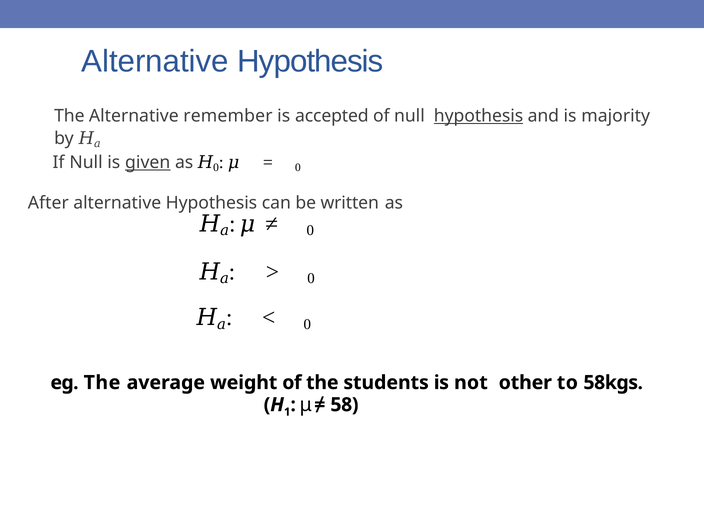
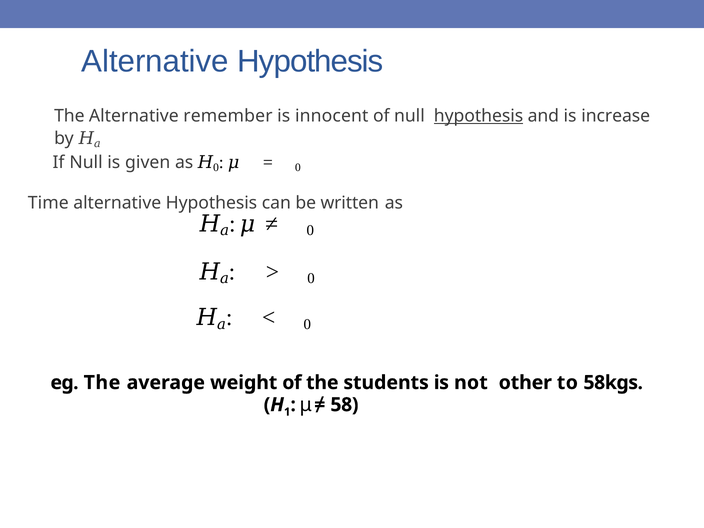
accepted: accepted -> innocent (332, 116)
majority: majority -> increase (616, 116)
given underline: present -> none (148, 162)
After: After -> Time (48, 203)
